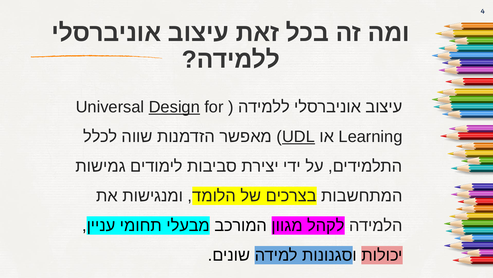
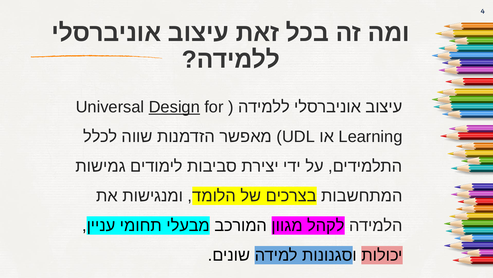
UDL underline: present -> none (298, 136)
